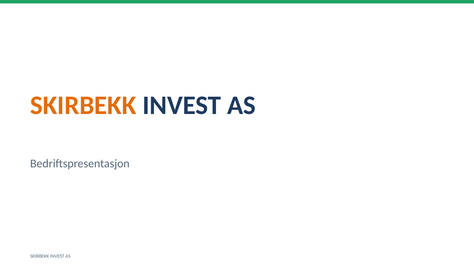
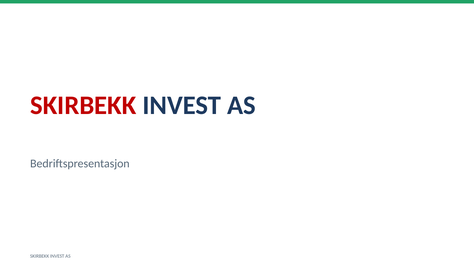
SKIRBEKK colour: orange -> red (83, 105)
